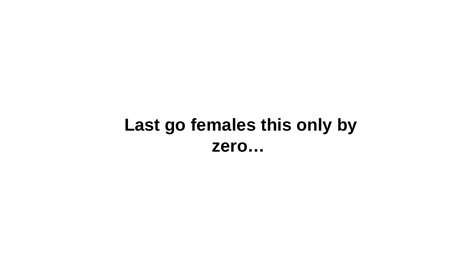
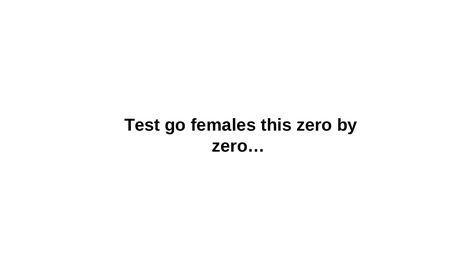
Last: Last -> Test (142, 125)
only: only -> zero (314, 125)
